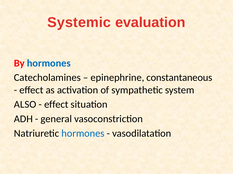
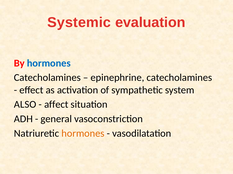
epinephrine constantaneous: constantaneous -> catecholamines (179, 78)
effect: effect -> affect (56, 105)
hormones colour: blue -> orange (83, 134)
